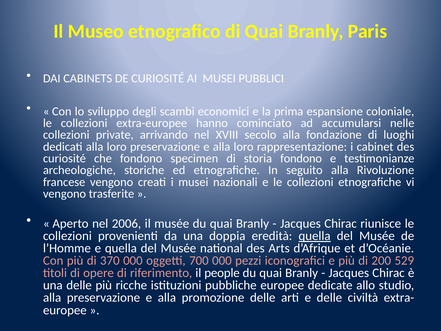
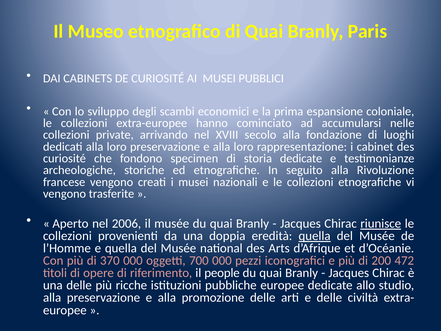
storia fondono: fondono -> dedicate (301, 158)
riunisce underline: none -> present (381, 223)
529: 529 -> 472 (404, 260)
